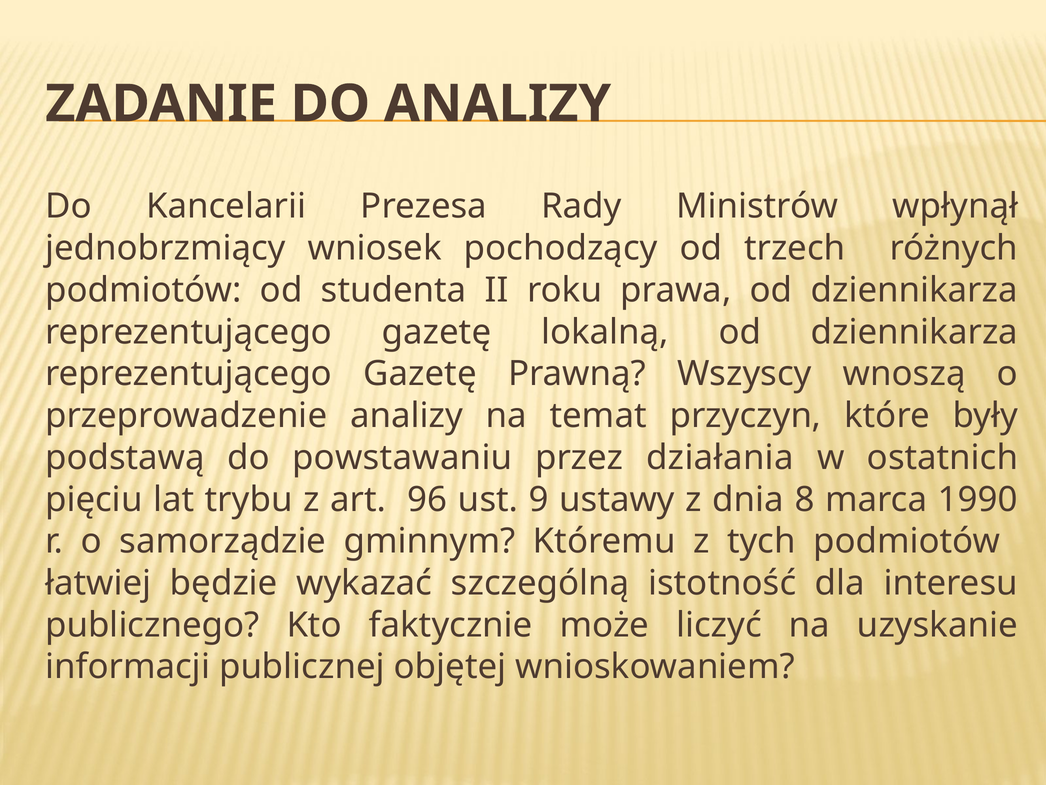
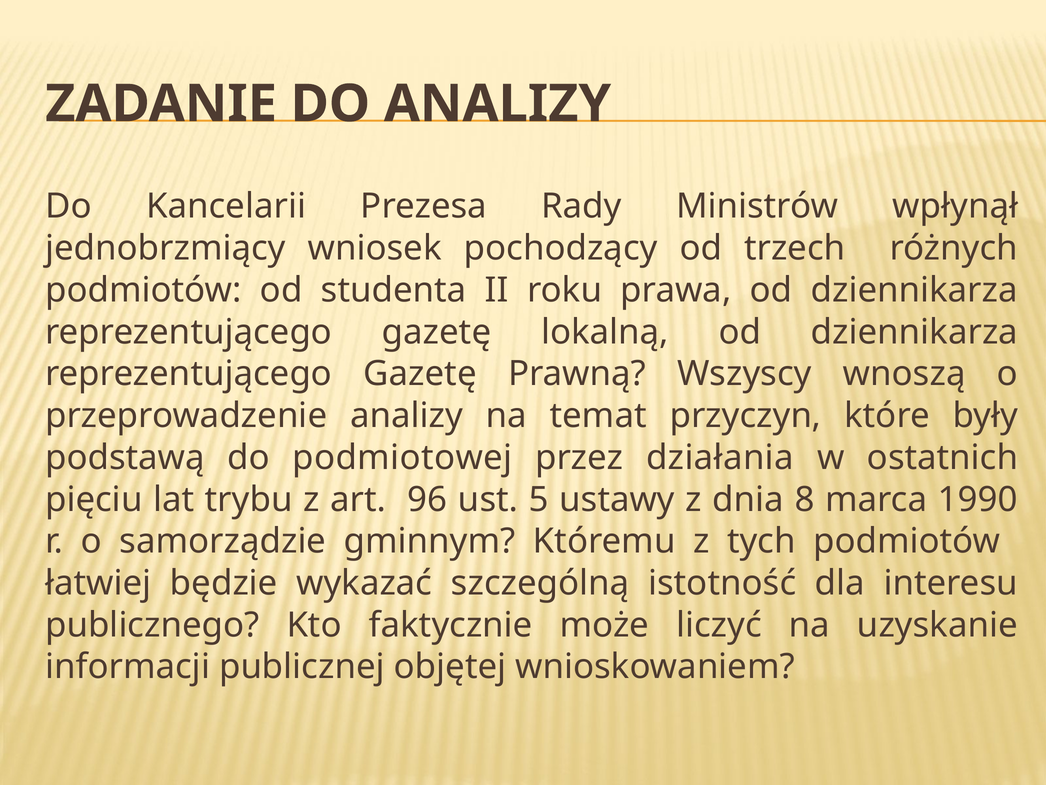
powstawaniu: powstawaniu -> podmiotowej (402, 457)
9: 9 -> 5 (539, 499)
